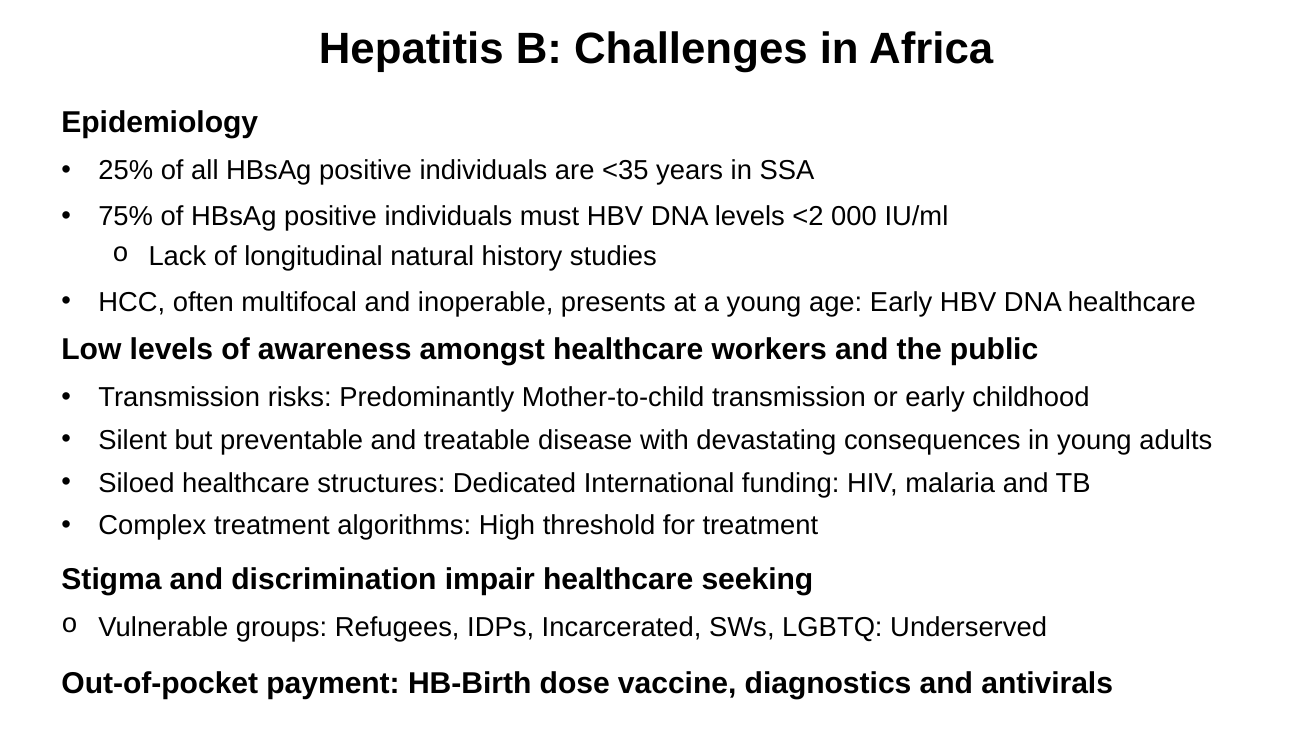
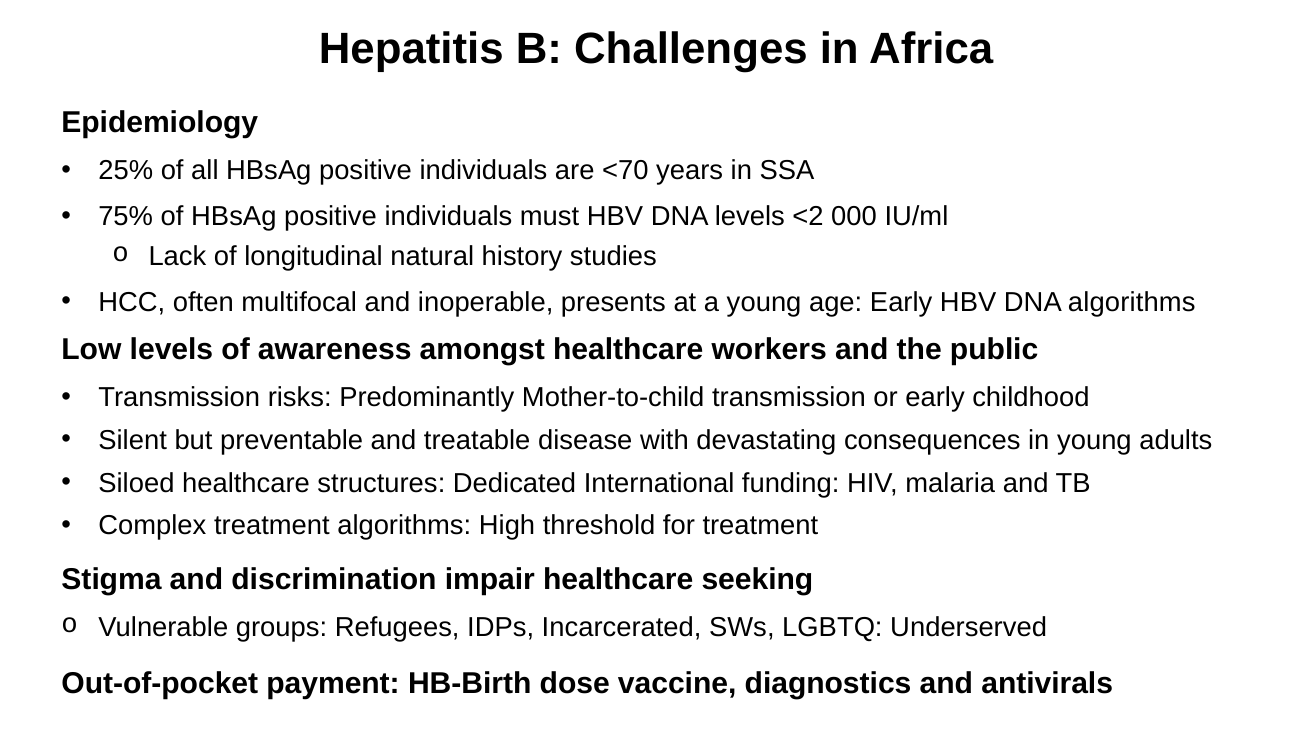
<35: <35 -> <70 (625, 170)
DNA healthcare: healthcare -> algorithms (1132, 302)
